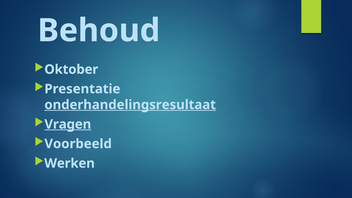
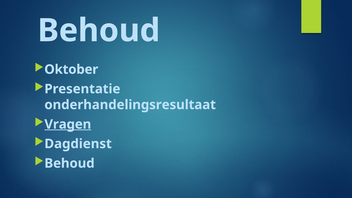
onderhandelingsresultaat underline: present -> none (130, 105)
Voorbeeld: Voorbeeld -> Dagdienst (78, 144)
Werken: Werken -> Behoud (69, 163)
